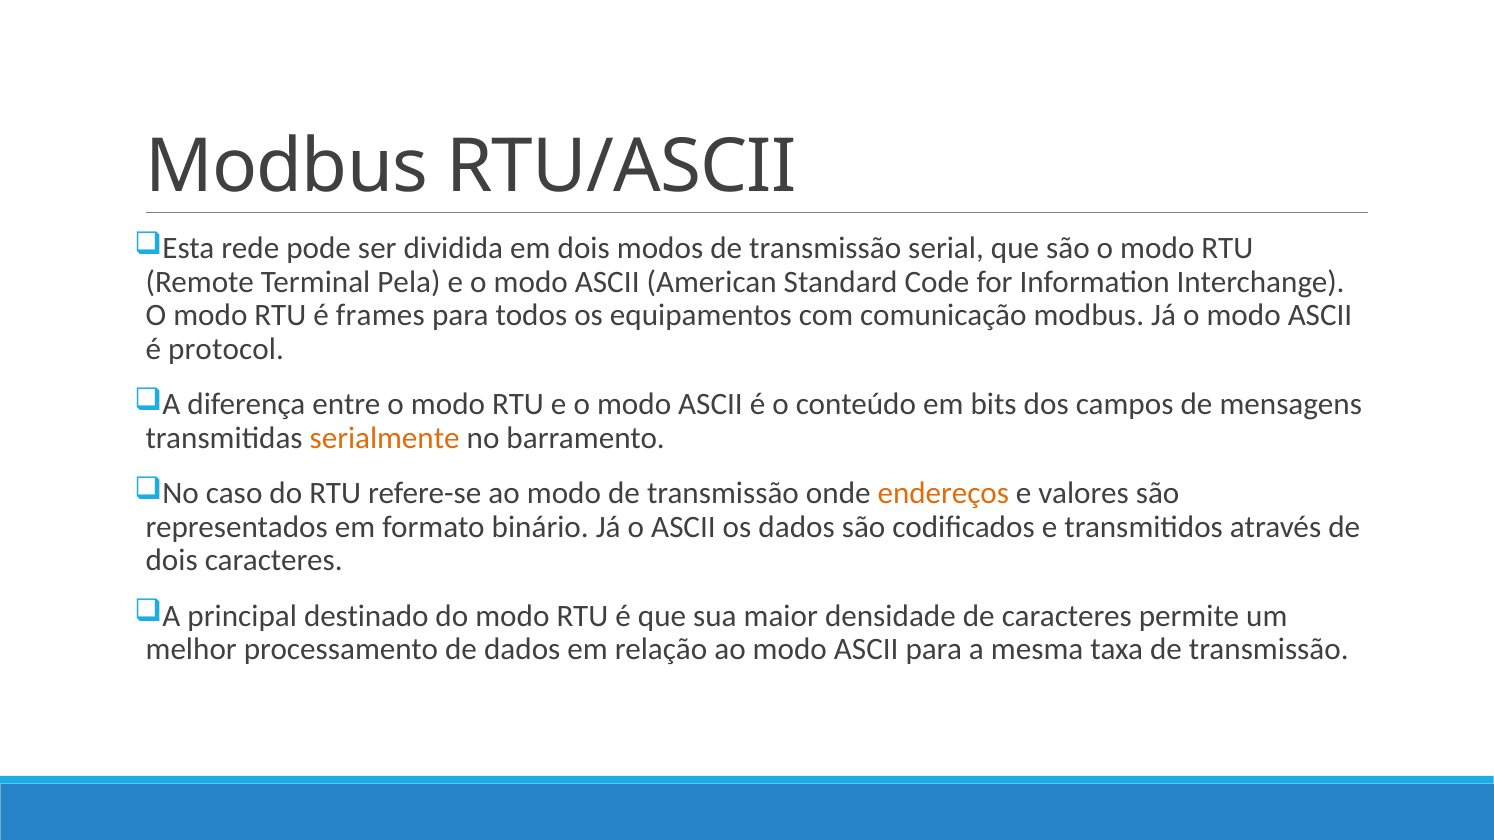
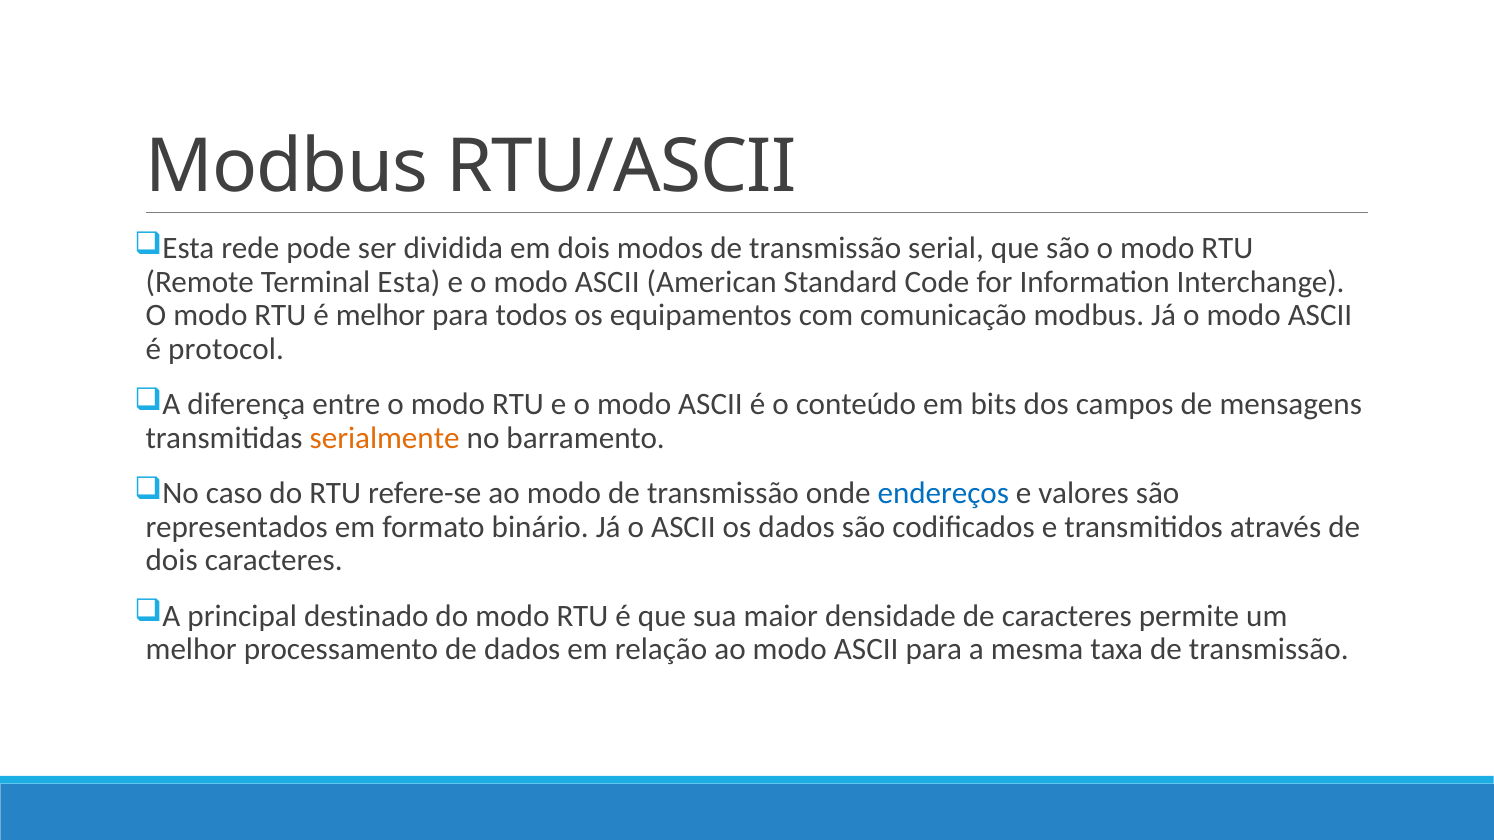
Terminal Pela: Pela -> Esta (409, 282)
é frames: frames -> melhor (381, 316)
endereços colour: orange -> blue (943, 494)
